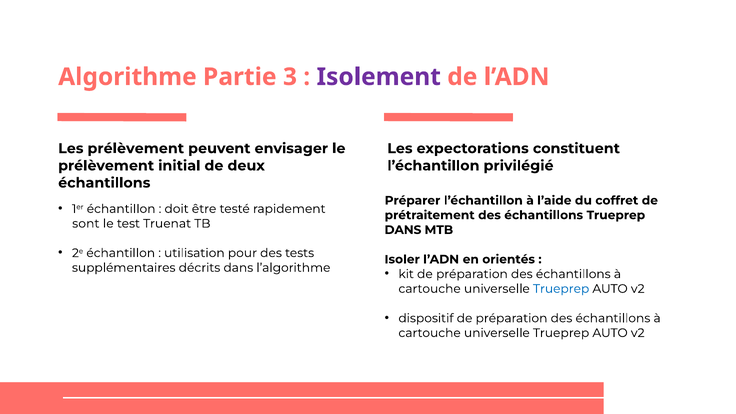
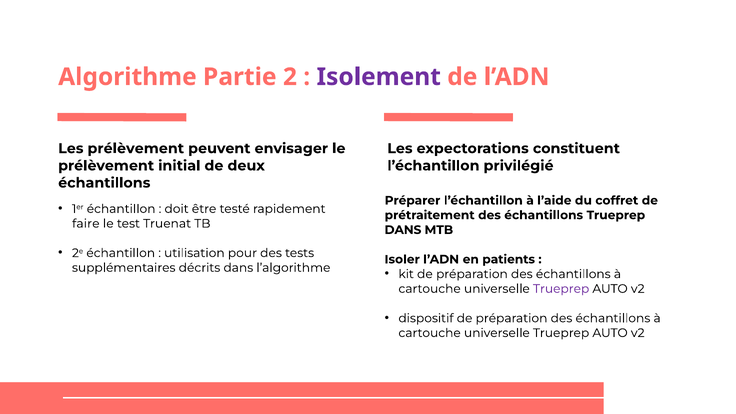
3: 3 -> 2 (290, 77)
sont: sont -> faire (86, 224)
orientés: orientés -> patients (509, 259)
Trueprep colour: blue -> purple (561, 289)
